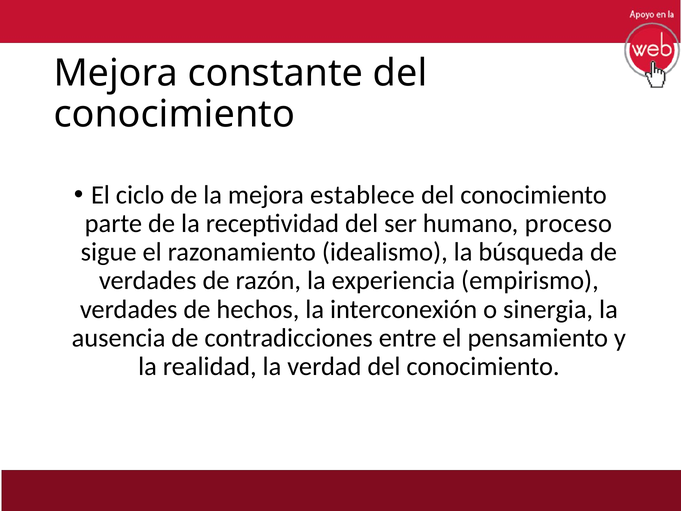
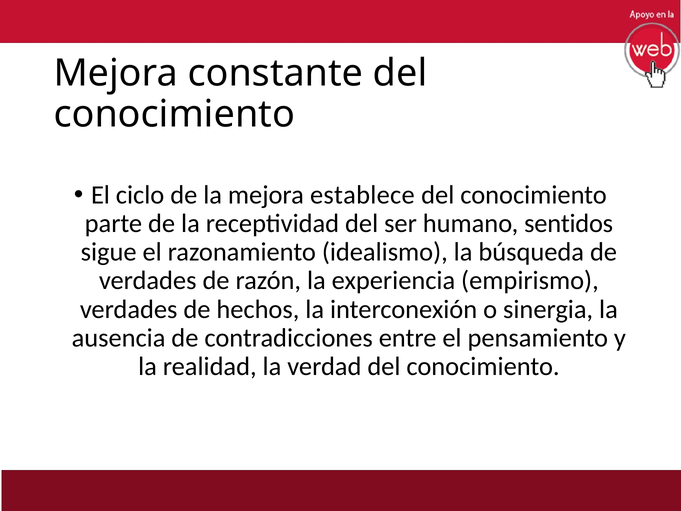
proceso: proceso -> sentidos (569, 223)
